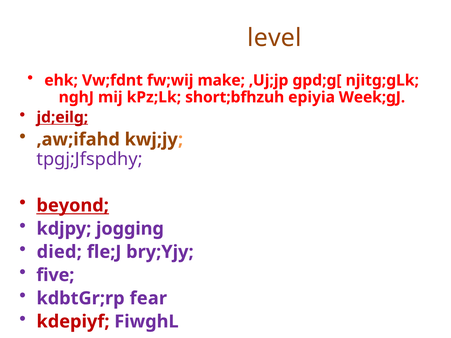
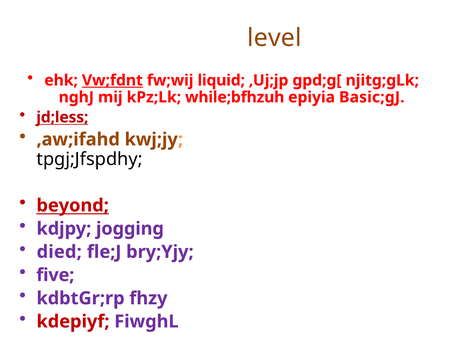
Vw;fdnt underline: none -> present (112, 80)
make: make -> liquid (221, 80)
short;bfhzuh: short;bfhzuh -> while;bfhzuh (235, 97)
Week;gJ: Week;gJ -> Basic;gJ (372, 97)
jd;eilg: jd;eilg -> jd;less (62, 117)
tpgj;Jfspdhy colour: purple -> black (90, 159)
fear: fear -> fhzy (148, 299)
